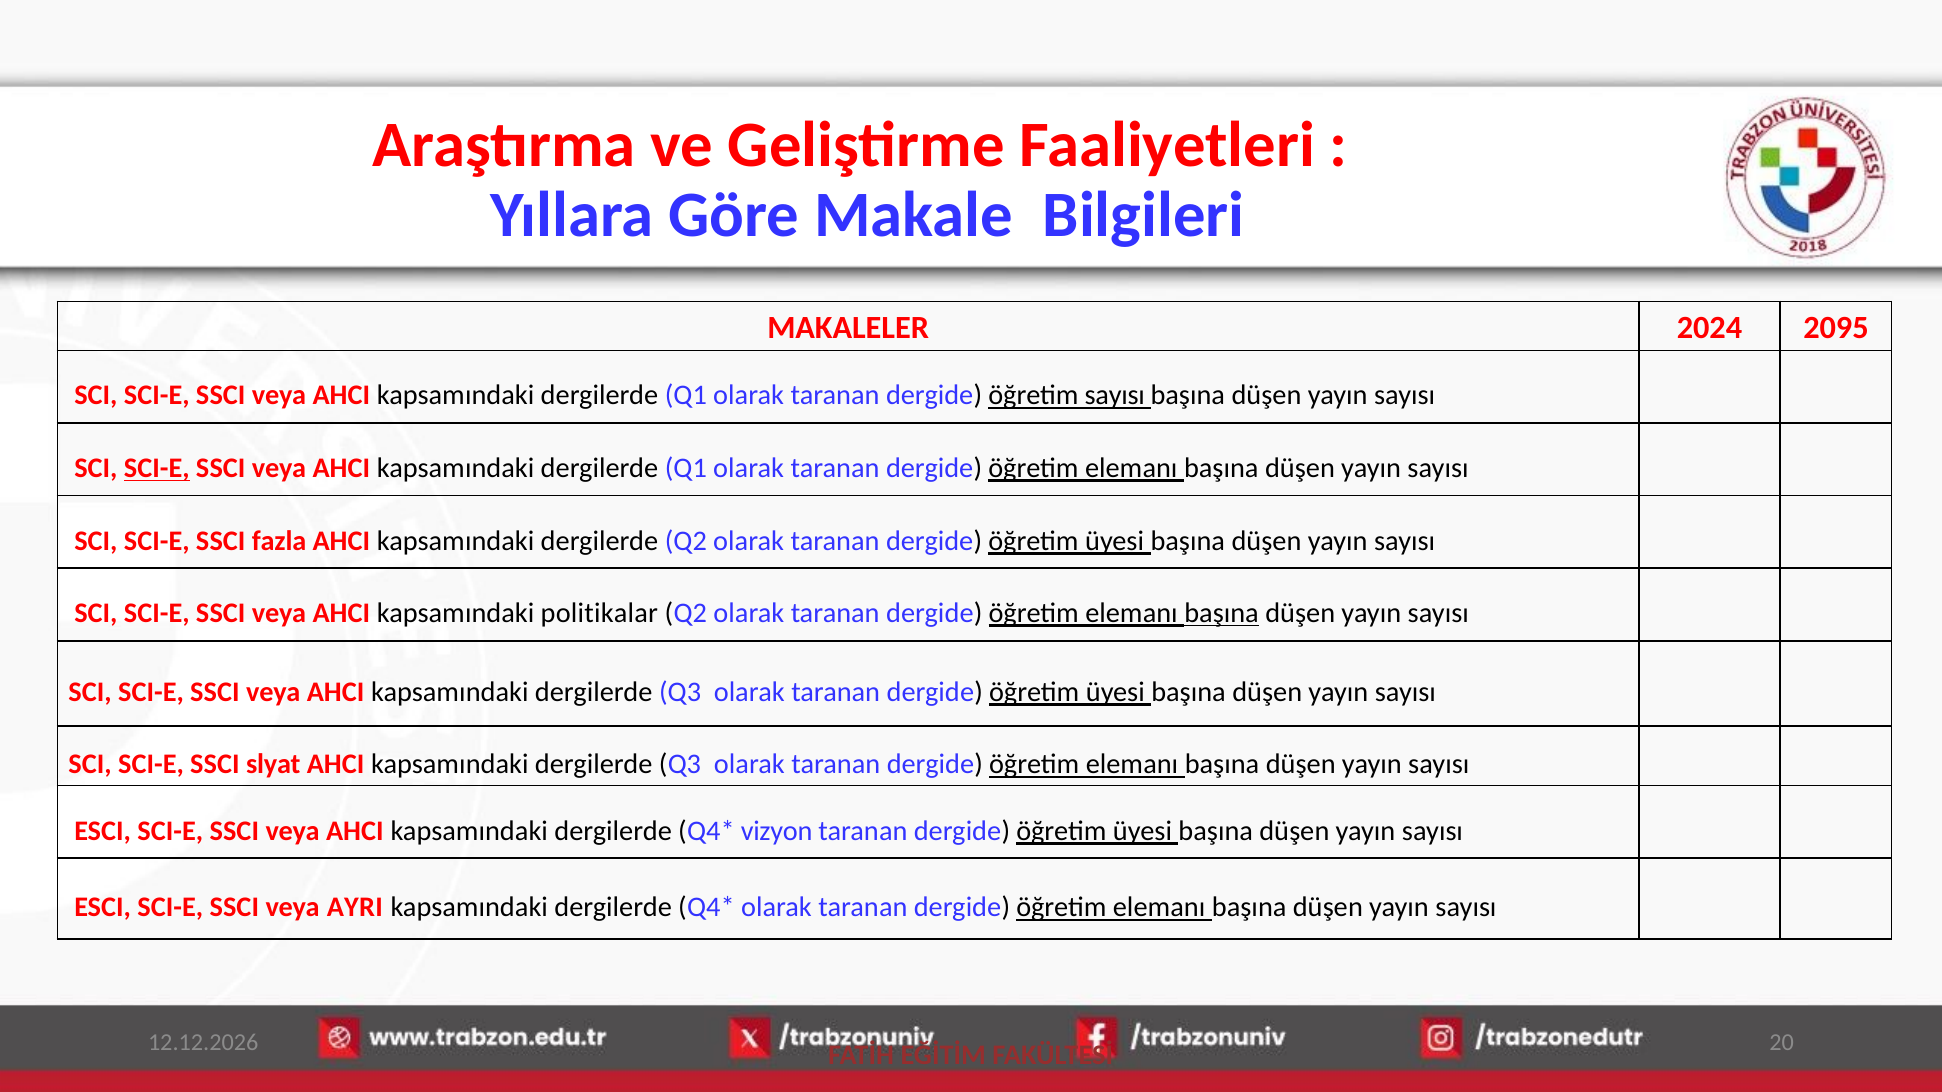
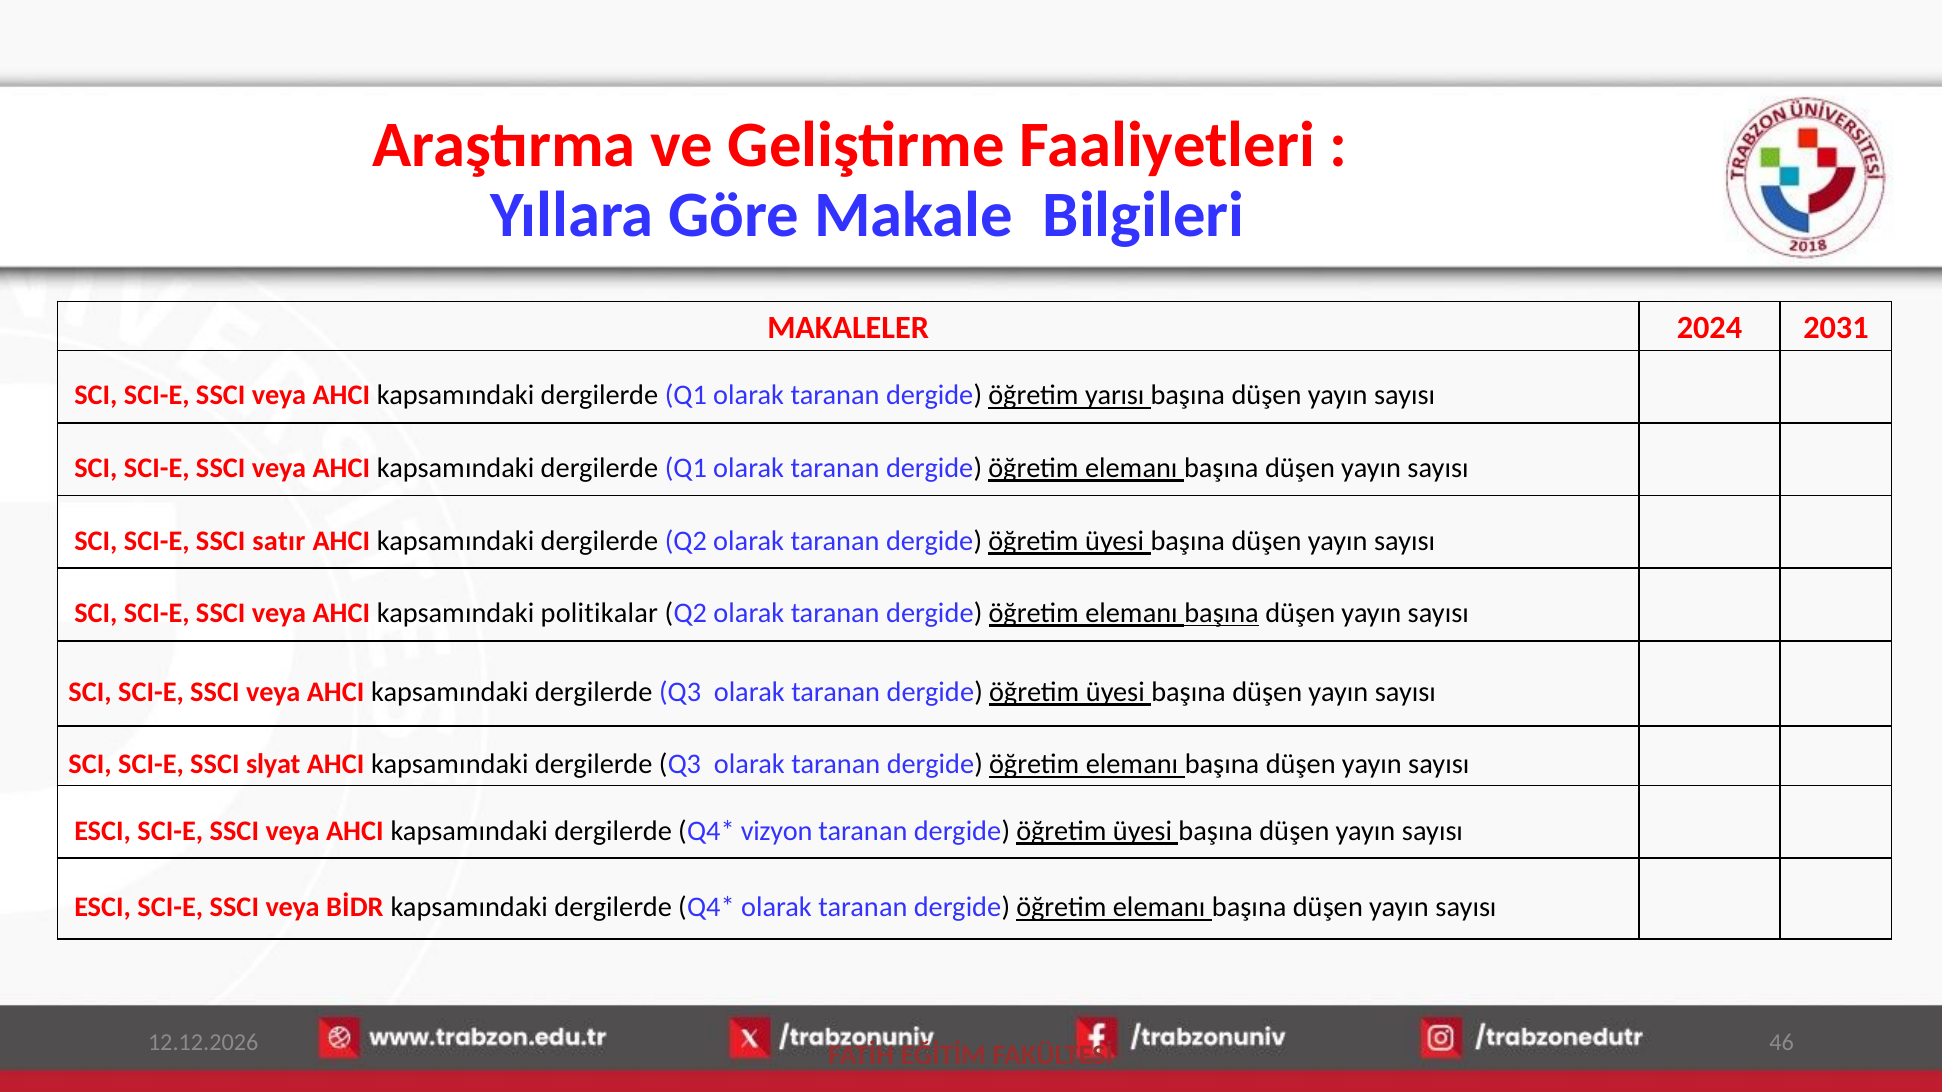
2095: 2095 -> 2031 (1836, 328)
öğretim sayısı: sayısı -> yarısı (1115, 396)
SCI-E underline: present -> none (157, 468)
fazla: fazla -> satır (279, 541)
AYRI: AYRI -> BİDR (355, 908)
20: 20 -> 46 (1782, 1043)
